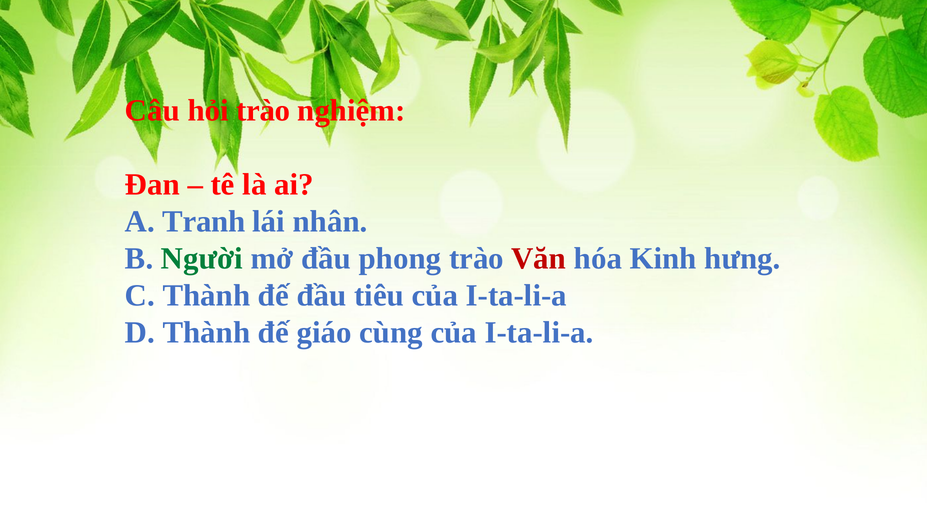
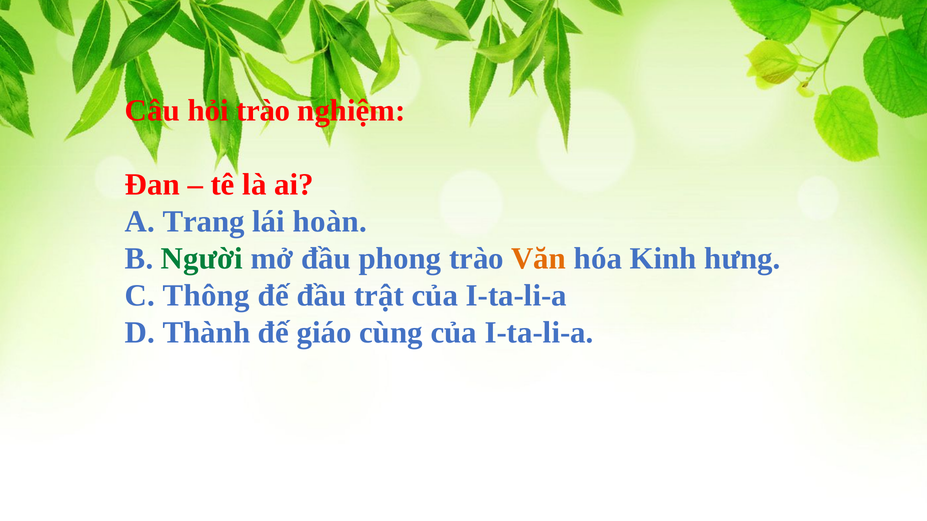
Tranh: Tranh -> Trang (204, 222)
nhân: nhân -> hoàn (330, 222)
Văn colour: red -> orange (539, 259)
C Thành: Thành -> Thông (206, 296)
tiêu: tiêu -> trật (379, 296)
